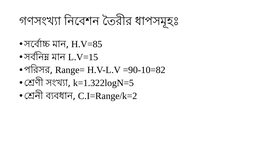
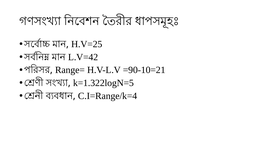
H.V=85: H.V=85 -> H.V=25 (87, 44)
L.V=15: L.V=15 -> L.V=42 (83, 57)
=90-10=82: =90-10=82 -> =90-10=21 (144, 70)
C.I=Range/k=2: C.I=Range/k=2 -> C.I=Range/k=4 (108, 96)
